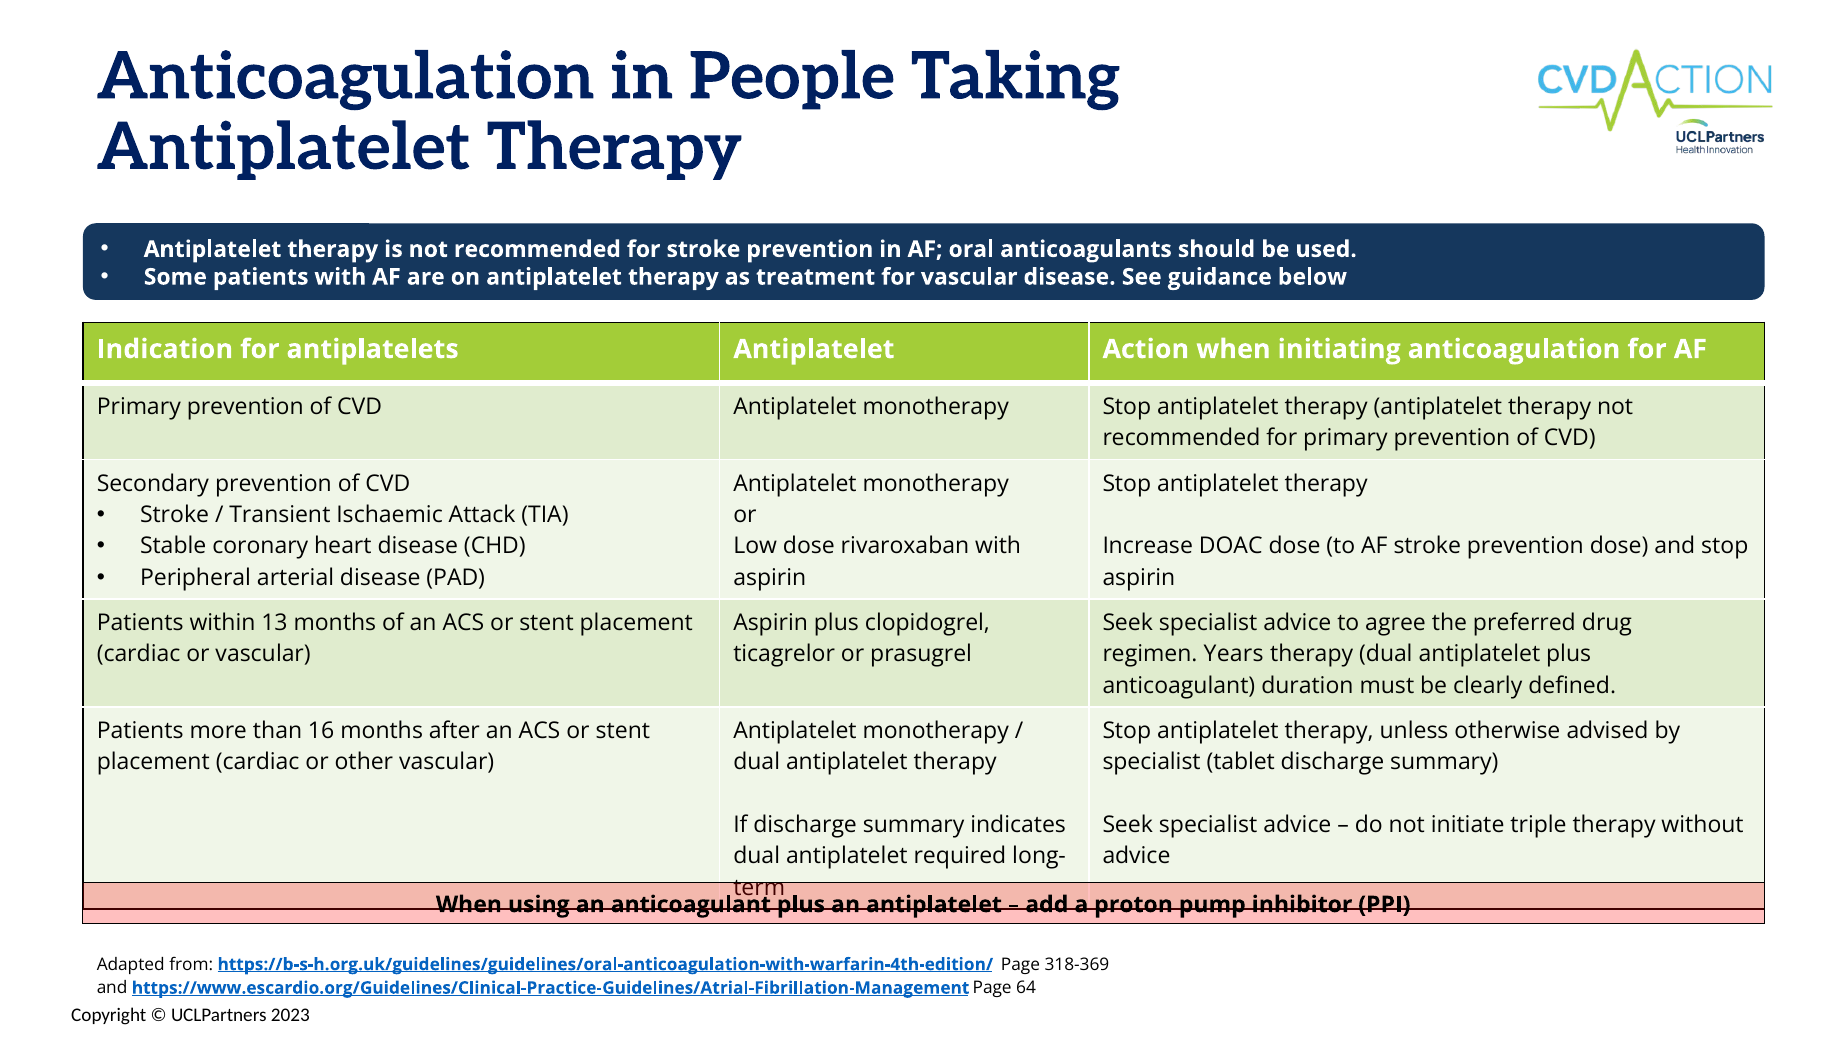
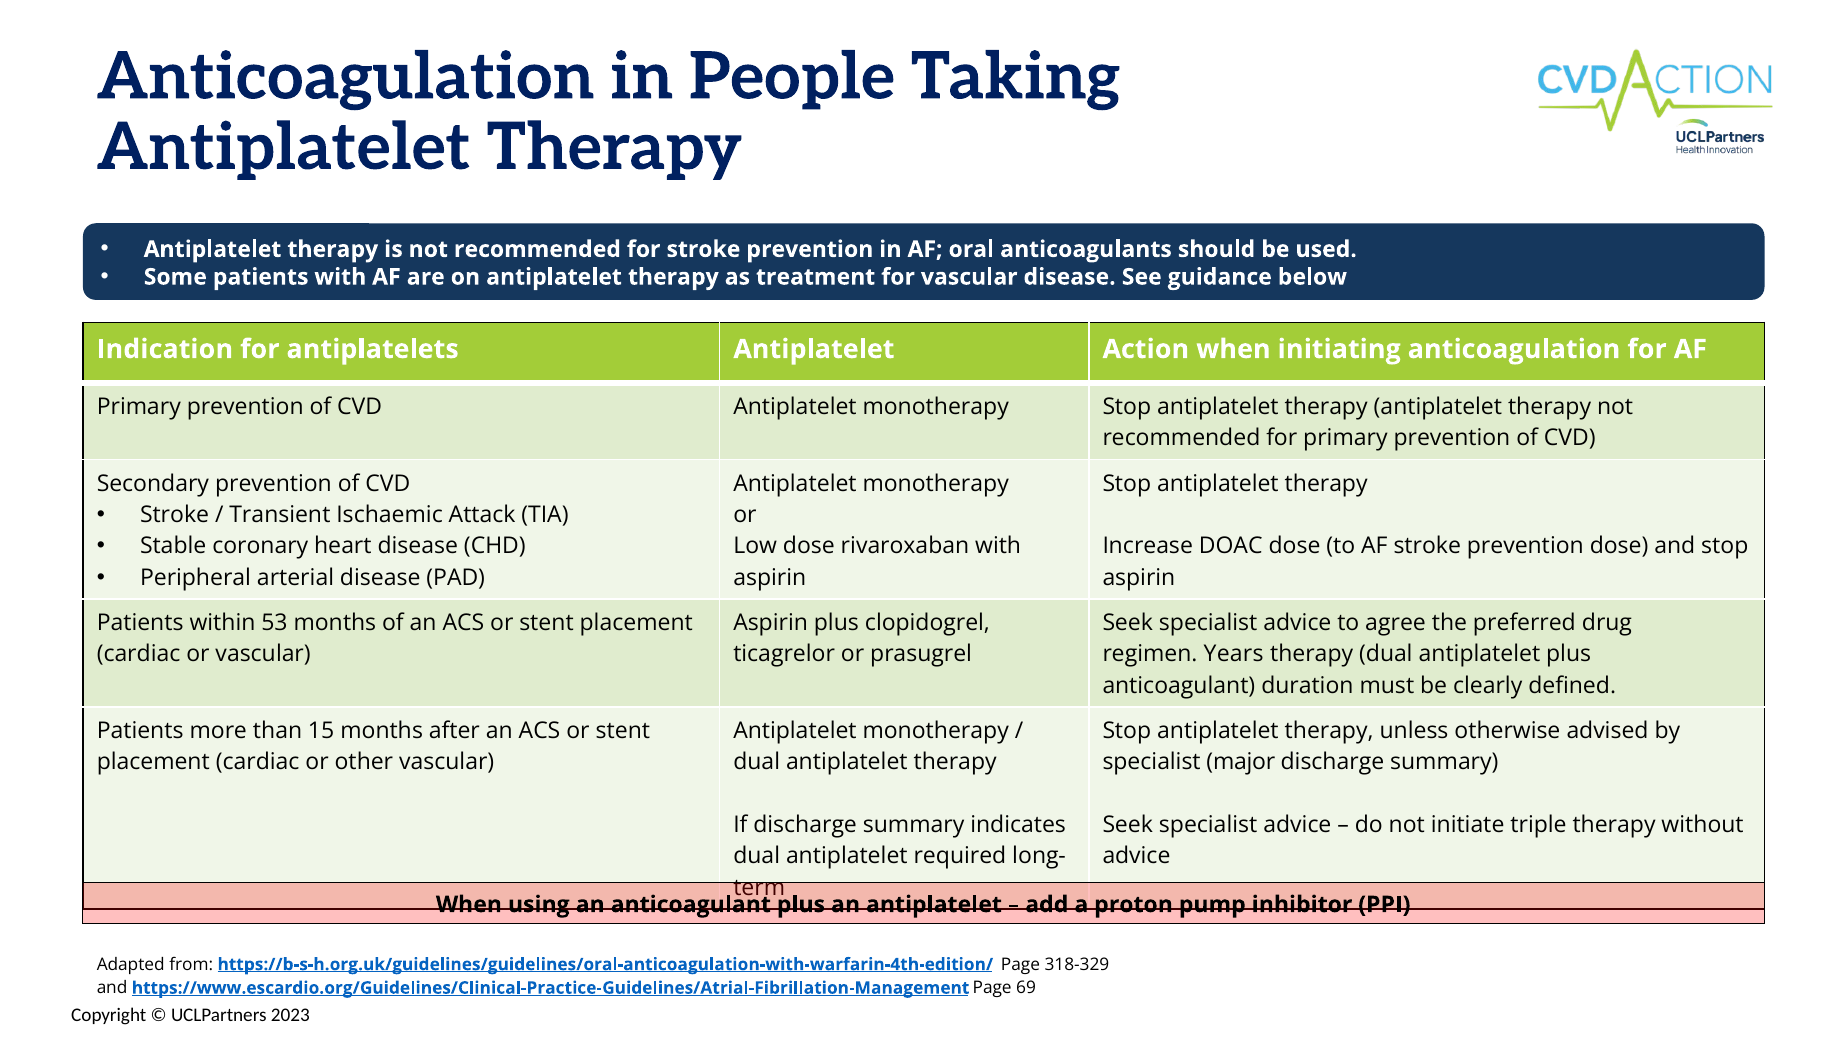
13: 13 -> 53 (274, 623)
16: 16 -> 15 (321, 731)
tablet: tablet -> major (1241, 762)
318-369: 318-369 -> 318-329 (1077, 965)
64: 64 -> 69 (1026, 988)
